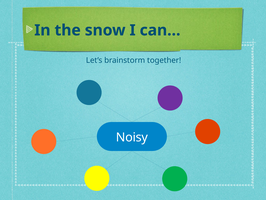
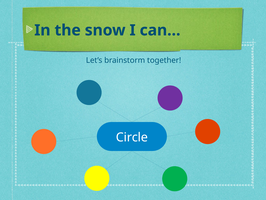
Noisy: Noisy -> Circle (132, 137)
